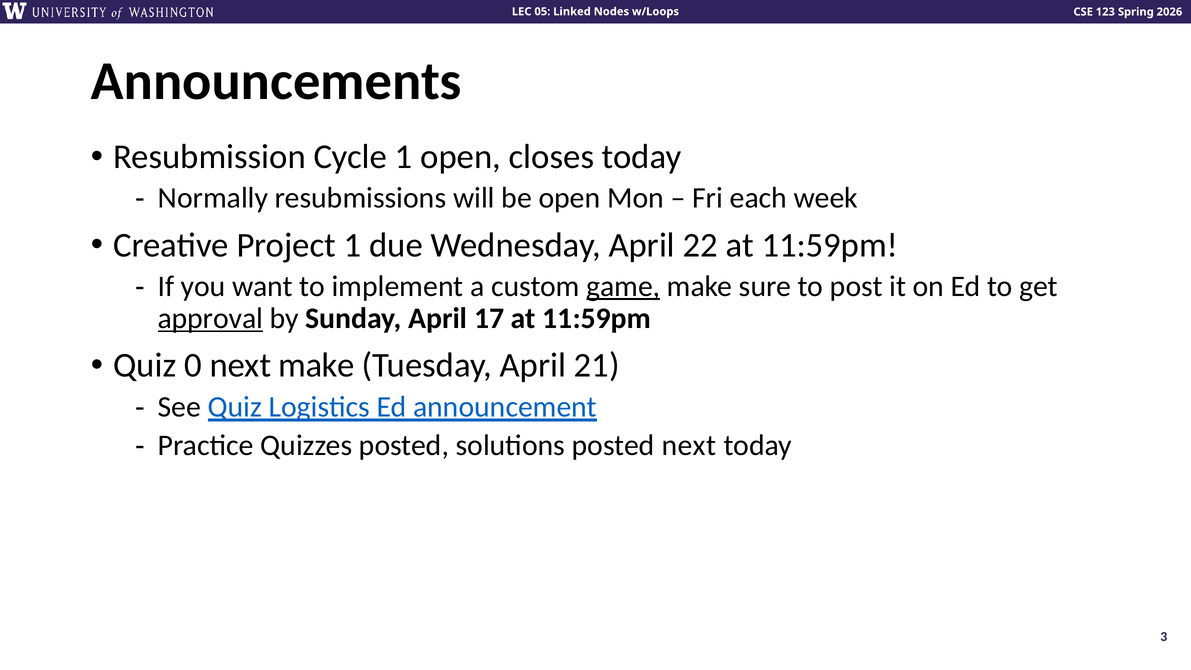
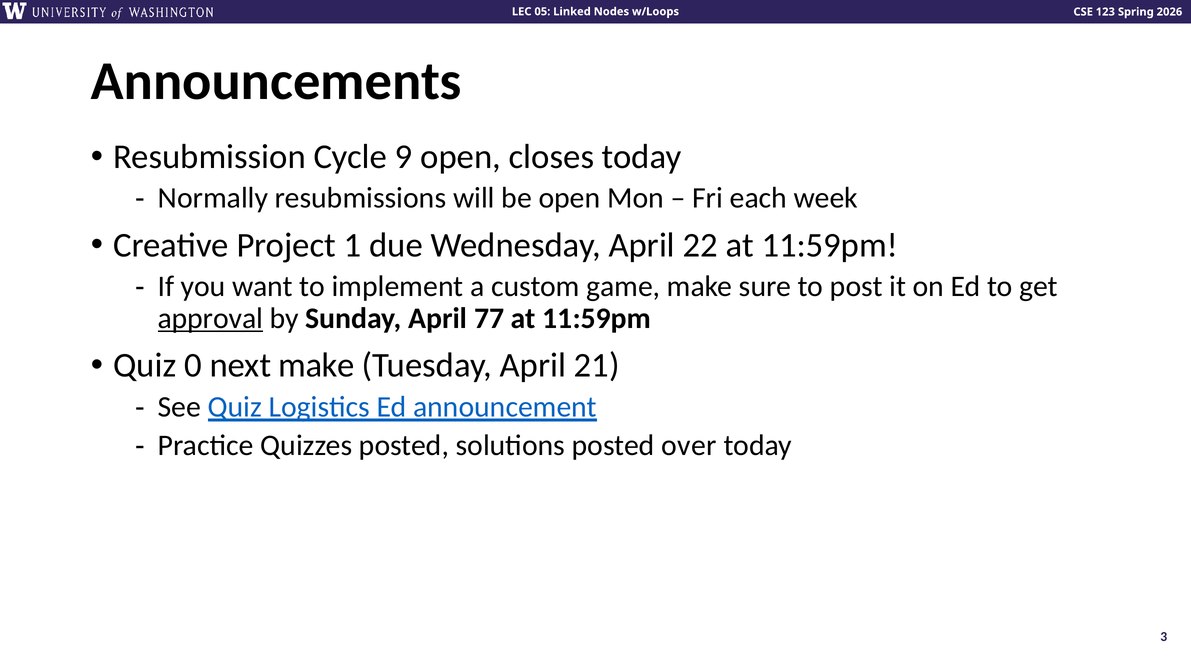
Cycle 1: 1 -> 9 (404, 157)
game underline: present -> none (623, 286)
17: 17 -> 77 (489, 318)
posted next: next -> over (689, 445)
